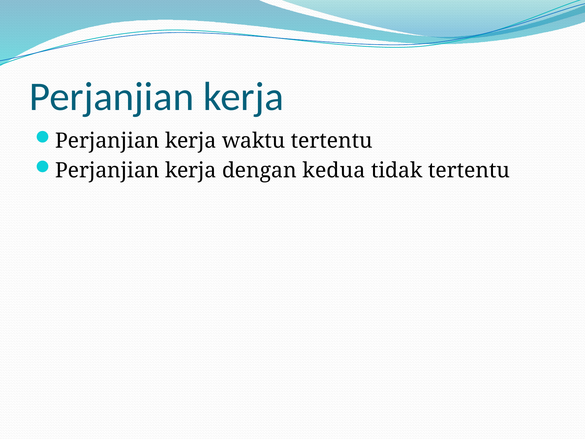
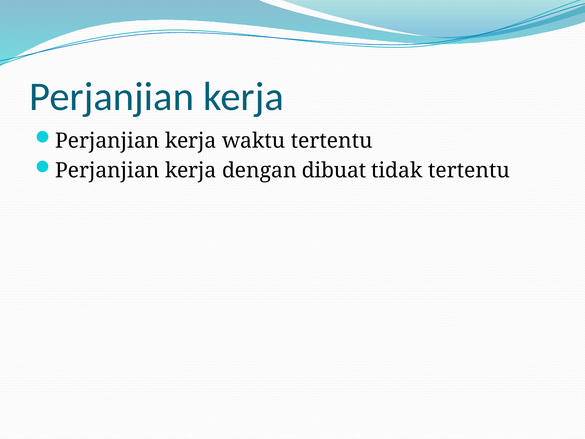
kedua: kedua -> dibuat (334, 170)
